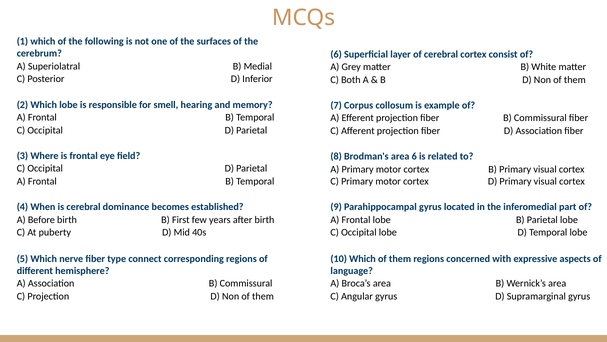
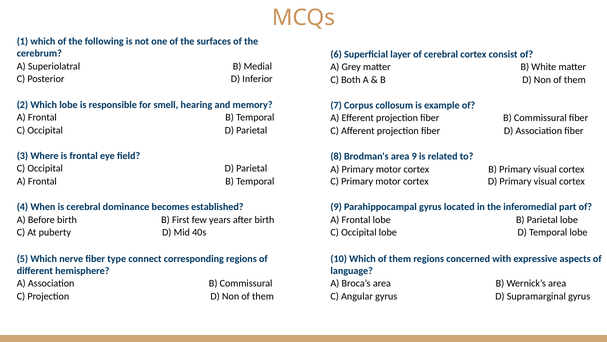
area 6: 6 -> 9 (414, 156)
